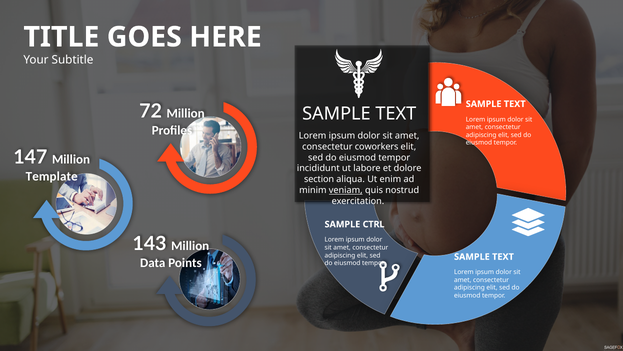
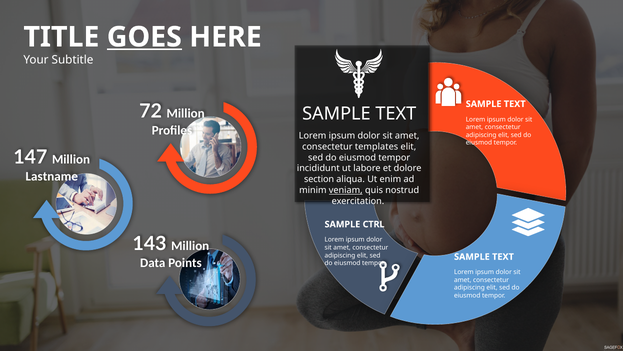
GOES underline: none -> present (144, 37)
coworkers: coworkers -> templates (377, 146)
Template: Template -> Lastname (52, 176)
